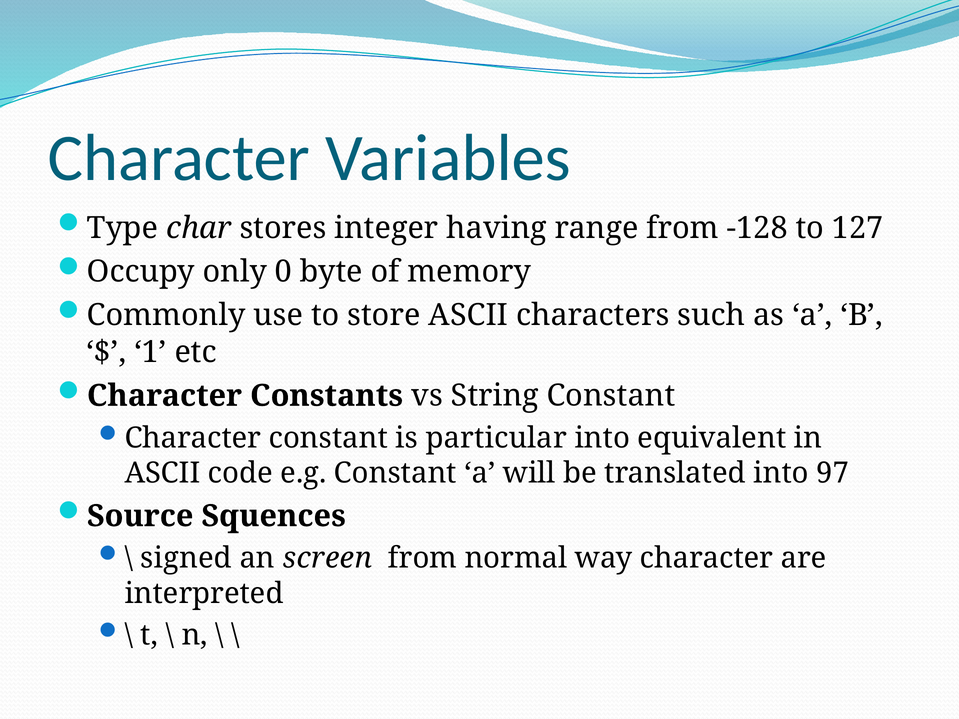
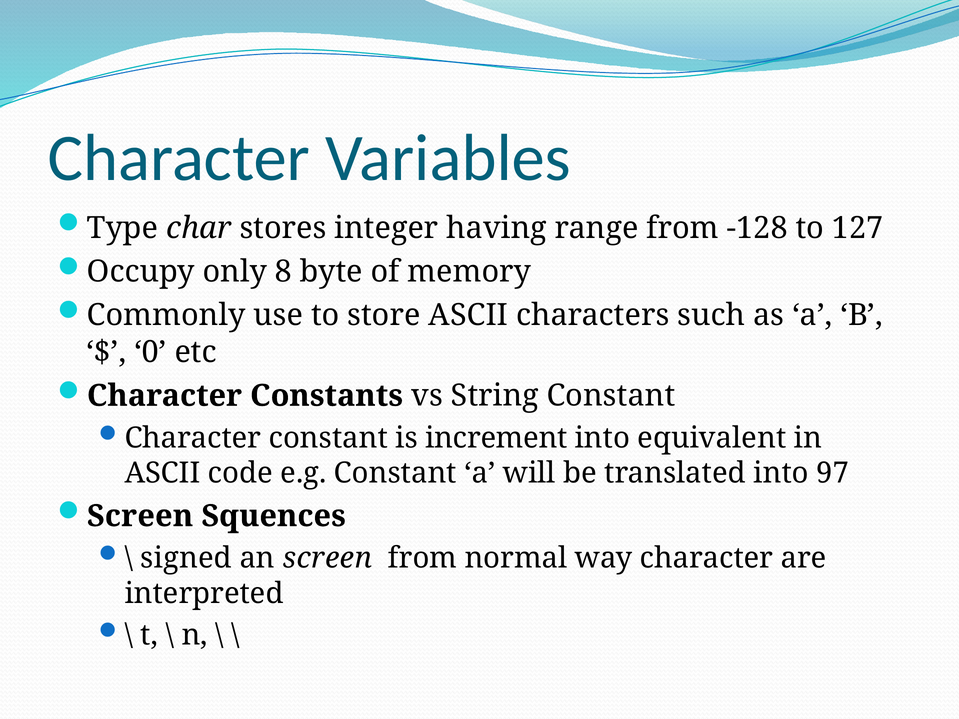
0: 0 -> 8 (283, 272)
1: 1 -> 0 (150, 352)
particular: particular -> increment (496, 438)
Source: Source -> Screen (140, 516)
